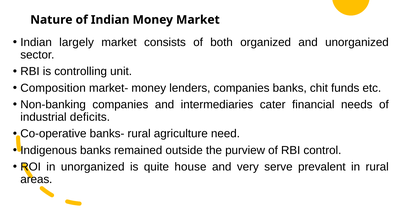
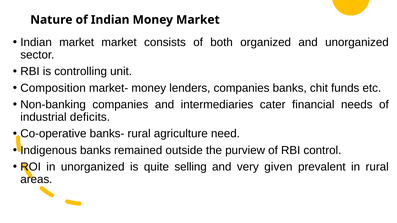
Indian largely: largely -> market (77, 42)
house: house -> selling (191, 167)
serve: serve -> given (278, 167)
